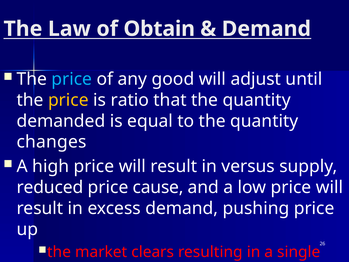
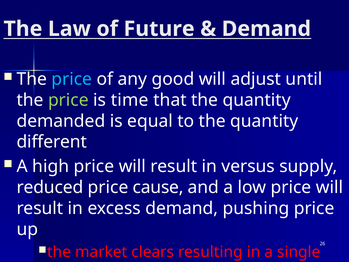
Obtain: Obtain -> Future (159, 29)
price colour: yellow -> light green (68, 100)
ratio: ratio -> time (130, 100)
changes: changes -> different (52, 142)
